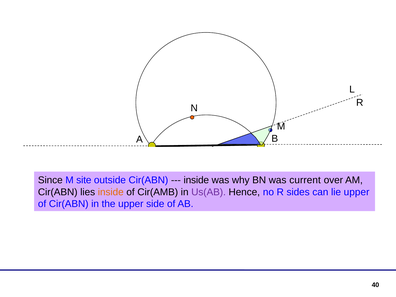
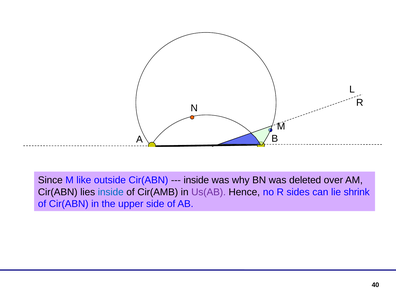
site: site -> like (84, 180)
current: current -> deleted (305, 180)
inside colour: orange -> blue (111, 192)
lie upper: upper -> shrink (357, 192)
